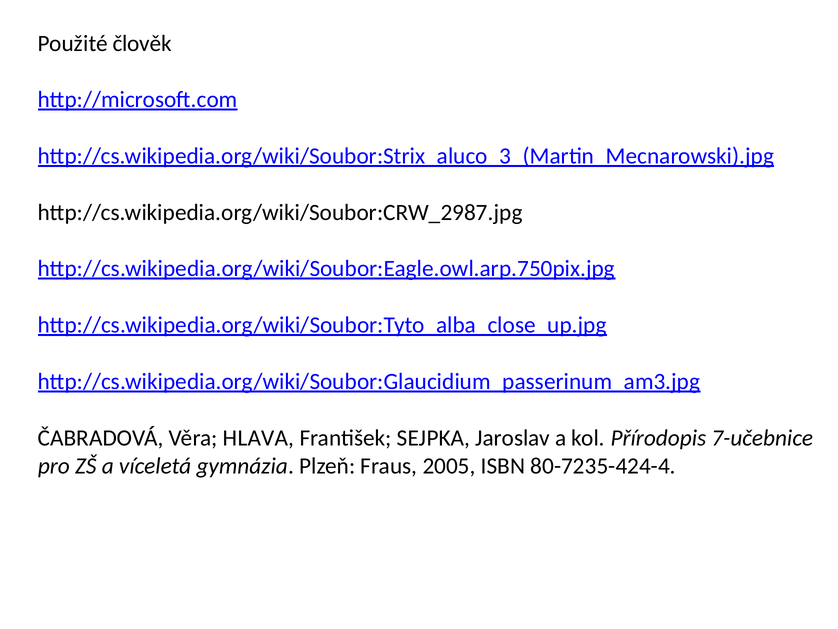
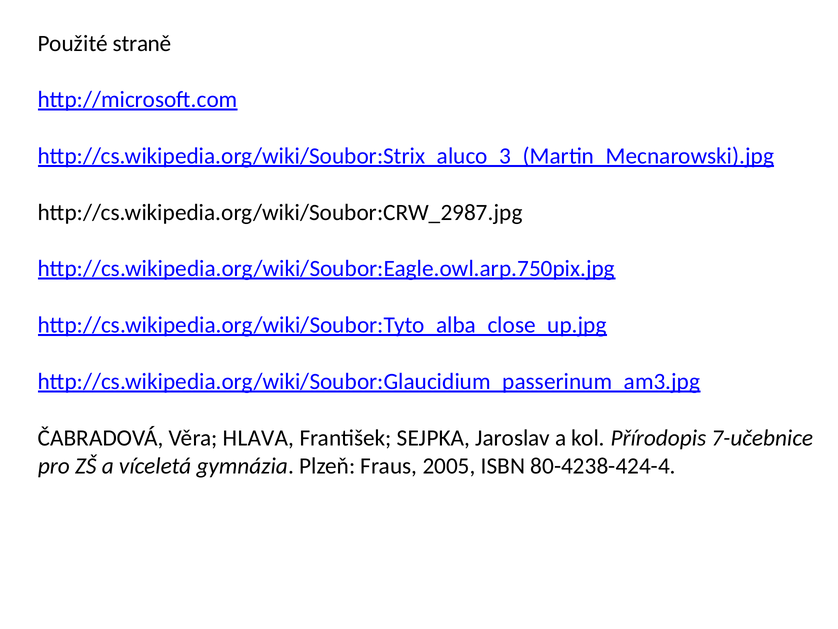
člověk: člověk -> straně (142, 44)
80-7235-424-4: 80-7235-424-4 -> 80-4238-424-4 (603, 466)
